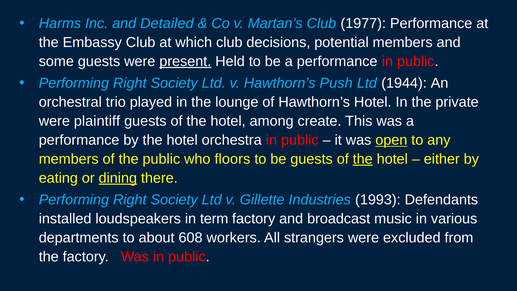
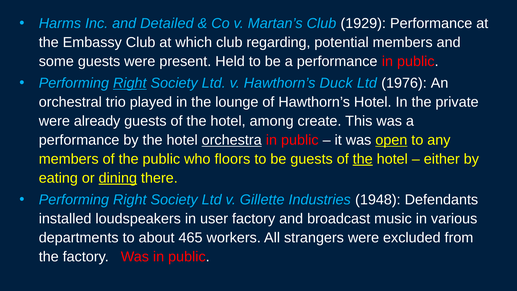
1977: 1977 -> 1929 (363, 23)
decisions: decisions -> regarding (278, 42)
present underline: present -> none (185, 61)
Right underline: none -> present (130, 83)
Push: Push -> Duck (336, 83)
1944: 1944 -> 1976 (404, 83)
plaintiff: plaintiff -> already (97, 121)
orchestra underline: none -> present (232, 140)
1993: 1993 -> 1948 (378, 200)
term: term -> user (214, 219)
608: 608 -> 465 (191, 238)
